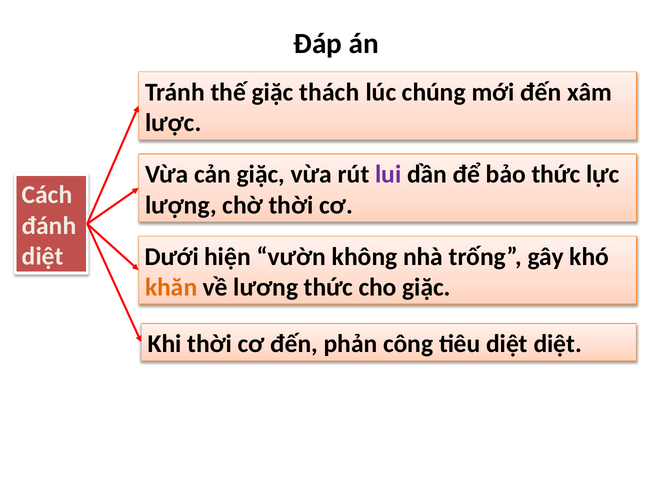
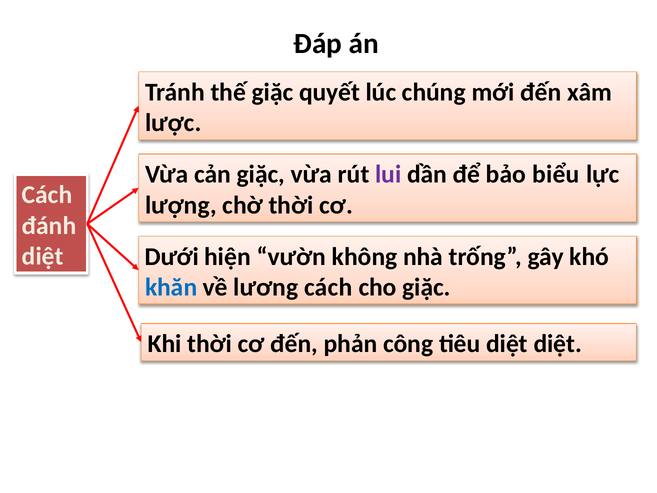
thách: thách -> quyết (330, 92)
bảo thức: thức -> biểu (556, 174)
khăn colour: orange -> blue (171, 287)
lương thức: thức -> cách (328, 287)
